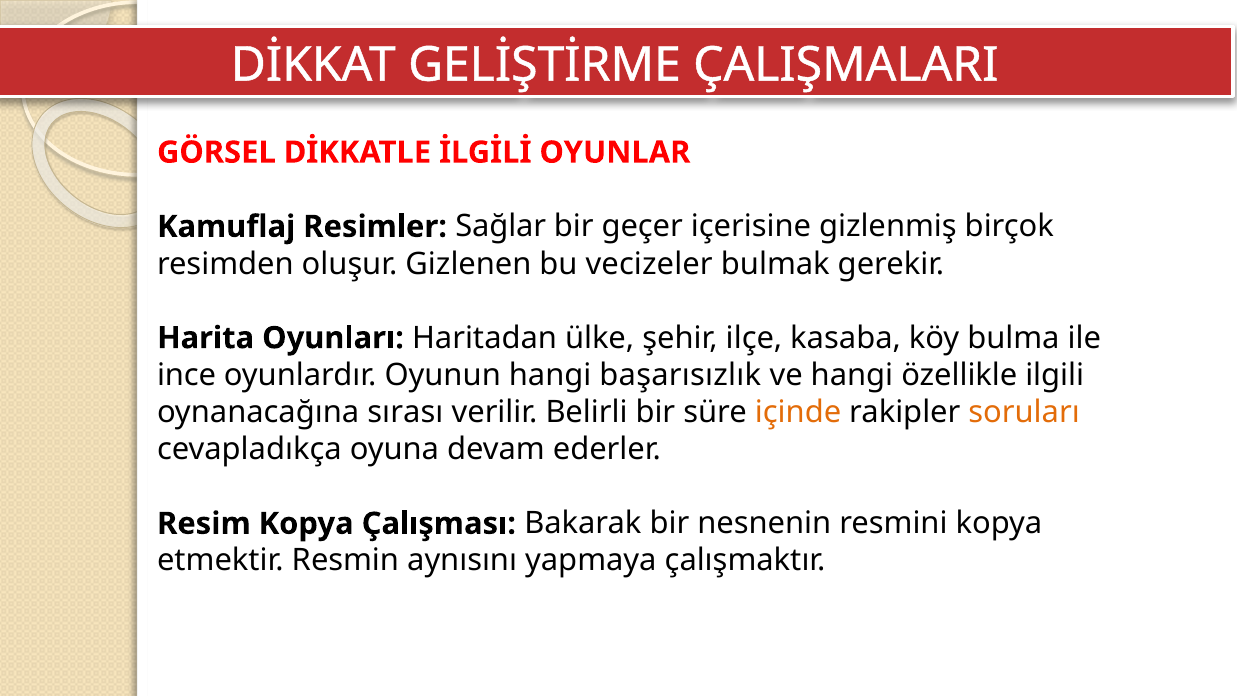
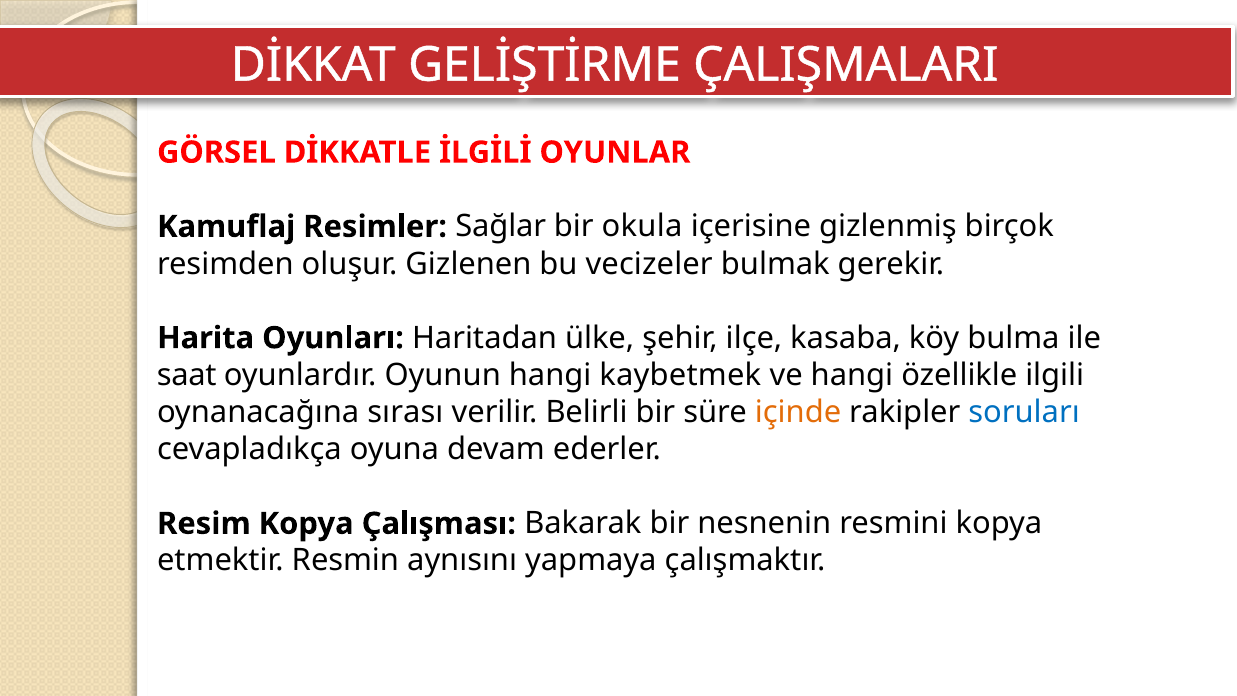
geçer: geçer -> okula (642, 227)
ince: ince -> saat (187, 375)
başarısızlık: başarısızlık -> kaybetmek (680, 375)
soruları colour: orange -> blue (1024, 412)
